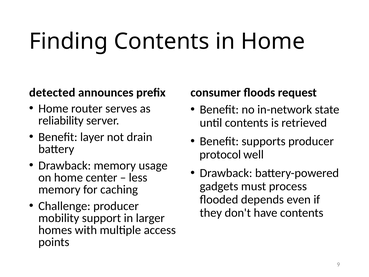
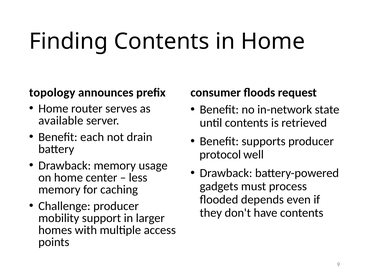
detected: detected -> topology (52, 93)
reliability: reliability -> available (61, 120)
layer: layer -> each (92, 137)
